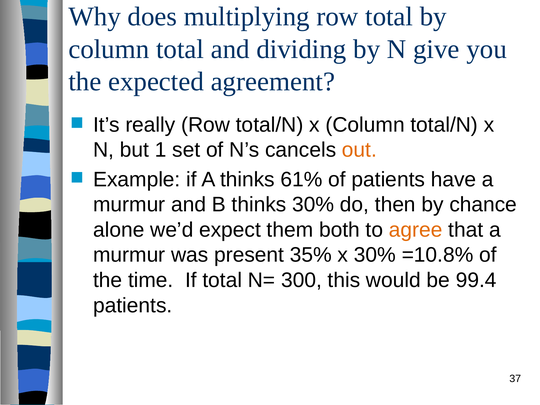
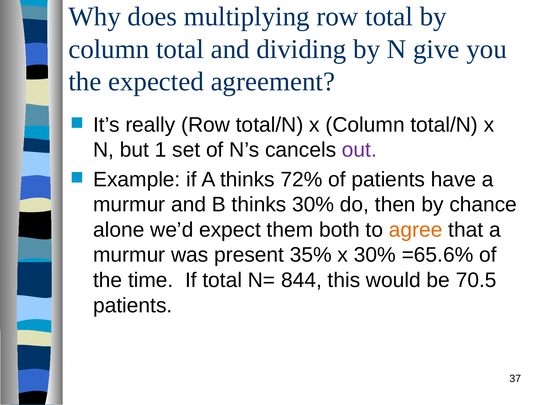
out colour: orange -> purple (359, 150)
61%: 61% -> 72% (302, 179)
=10.8%: =10.8% -> =65.6% (438, 255)
300: 300 -> 844 (301, 280)
99.4: 99.4 -> 70.5 (476, 280)
